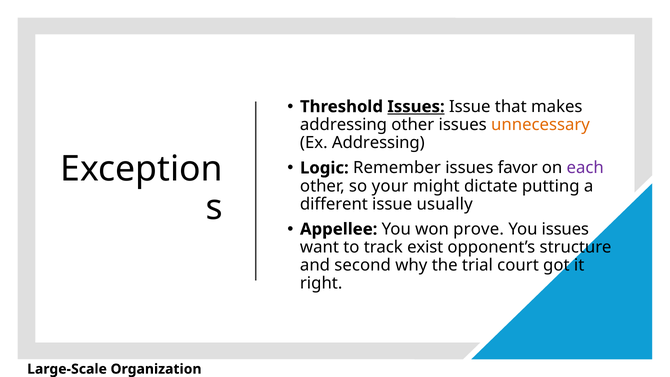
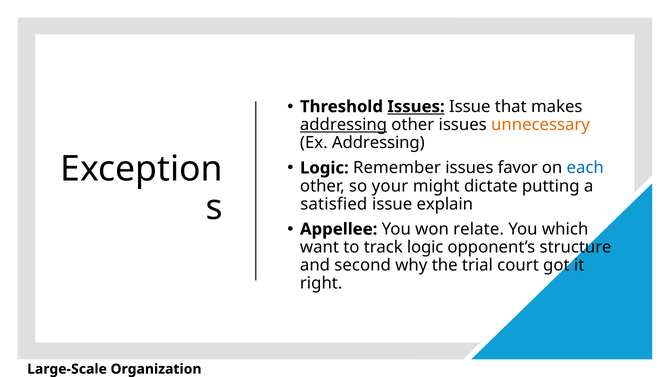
addressing underline: none -> present (344, 125)
each colour: purple -> blue (585, 168)
different: different -> satisfied (334, 204)
usually: usually -> explain (445, 204)
prove: prove -> relate (479, 229)
You issues: issues -> which (565, 229)
track exist: exist -> logic (425, 247)
